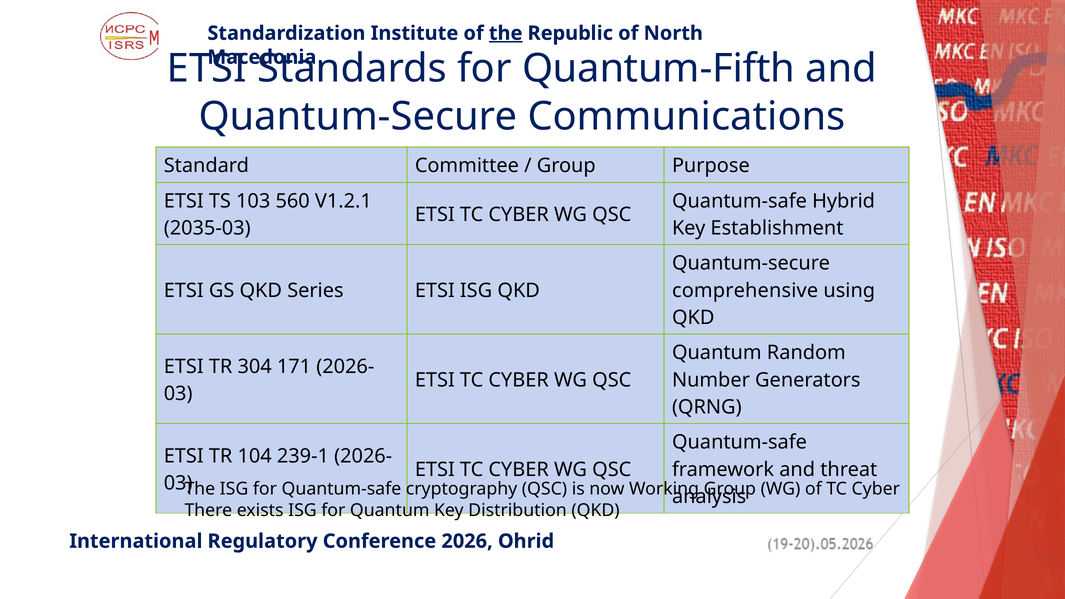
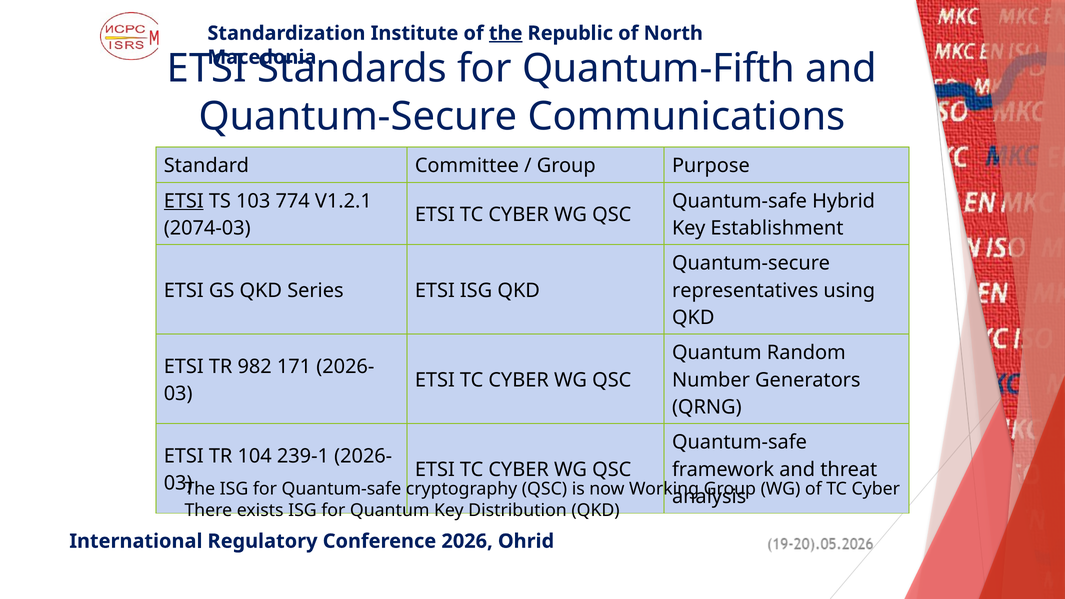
ETSI underline: none -> present (184, 201)
560: 560 -> 774 (293, 201)
2035-03: 2035-03 -> 2074-03 (207, 228)
comprehensive: comprehensive -> representatives (745, 291)
304: 304 -> 982 (255, 367)
